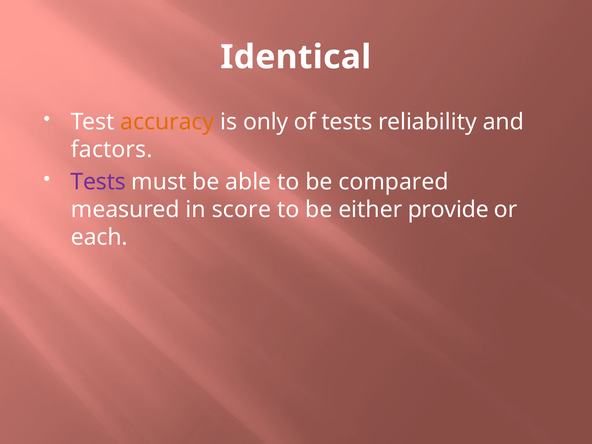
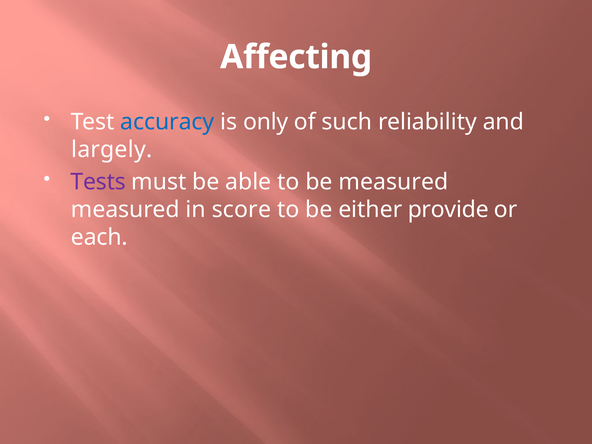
Identical: Identical -> Affecting (296, 57)
accuracy colour: orange -> blue (167, 122)
of tests: tests -> such (347, 122)
factors: factors -> largely (112, 150)
be compared: compared -> measured (393, 182)
